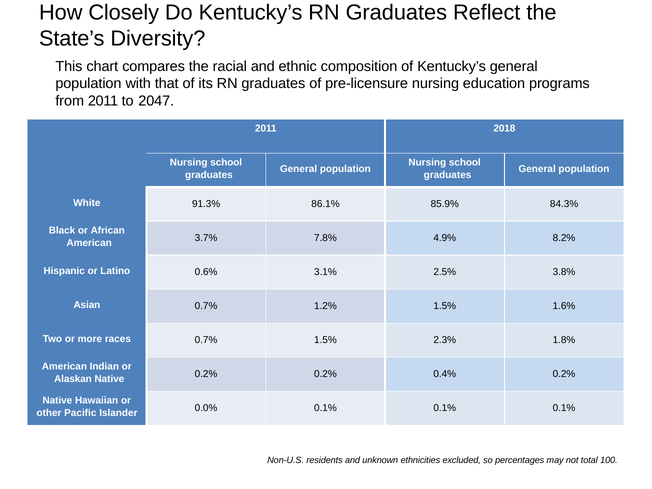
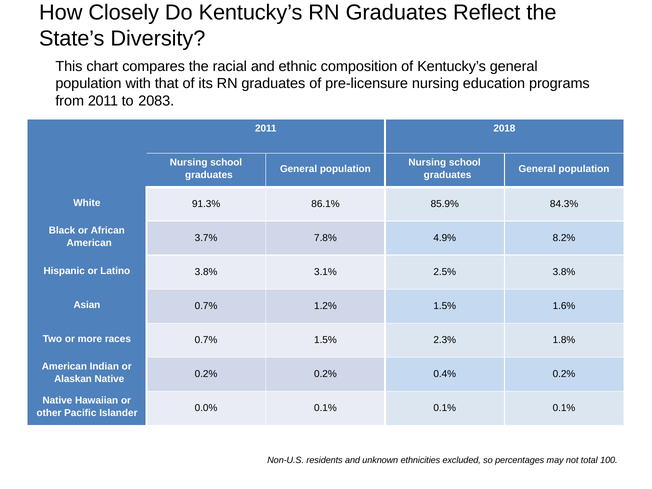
2047: 2047 -> 2083 (156, 101)
Latino 0.6%: 0.6% -> 3.8% (206, 272)
